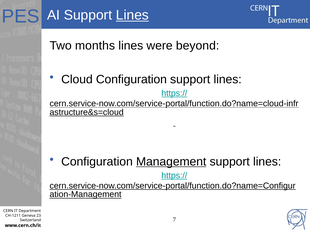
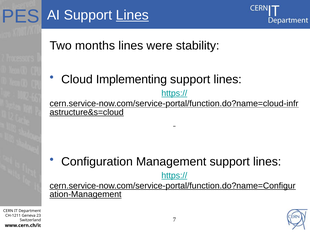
beyond: beyond -> stability (198, 46)
Cloud Configuration: Configuration -> Implementing (131, 80)
Management underline: present -> none (171, 162)
